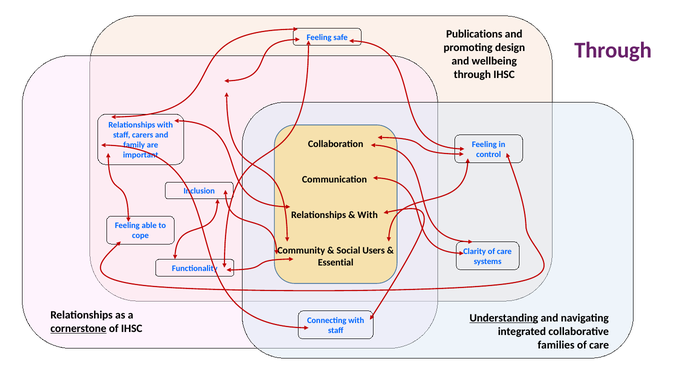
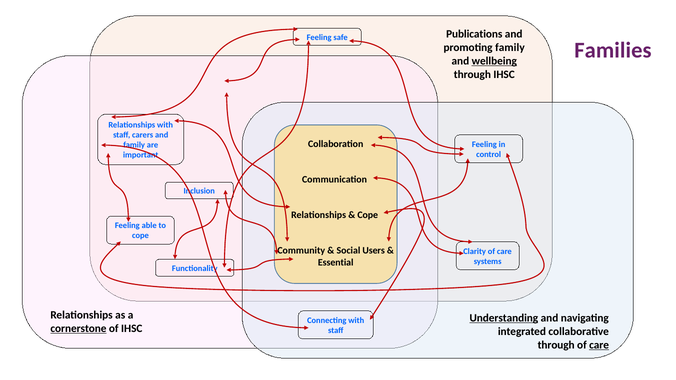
Through: Through -> Families (613, 50)
promoting design: design -> family (510, 47)
wellbeing underline: none -> present (494, 61)
With: With -> Cope (368, 215)
families: families -> through (556, 345)
care underline: none -> present (599, 345)
